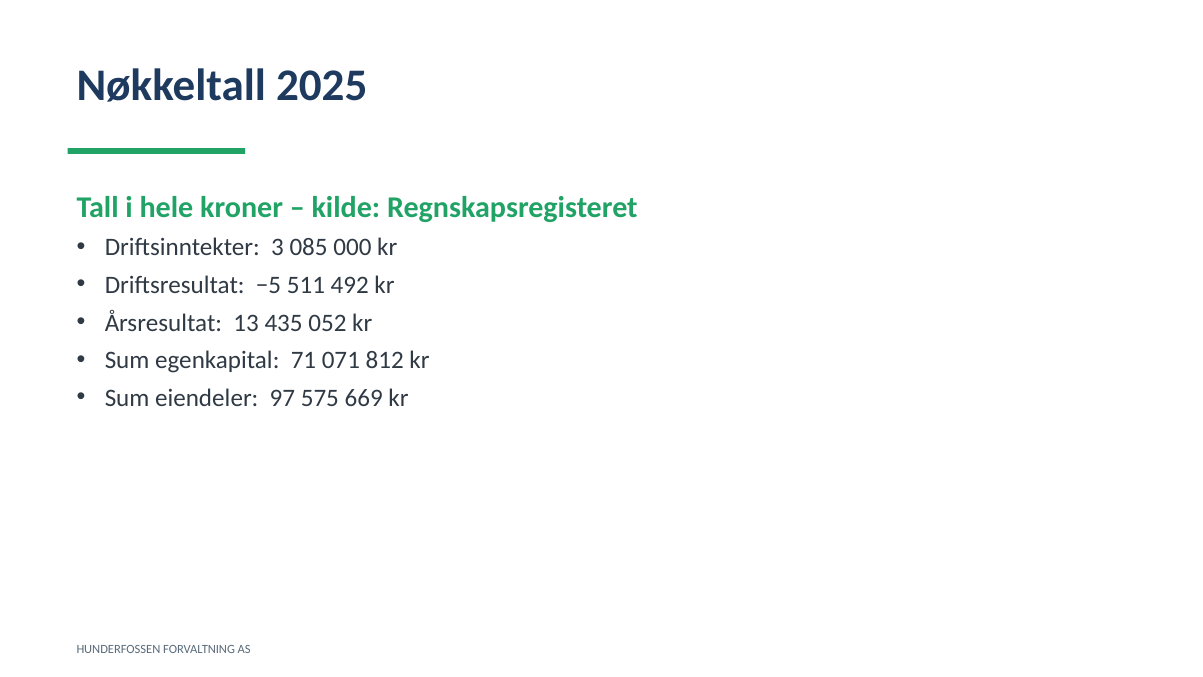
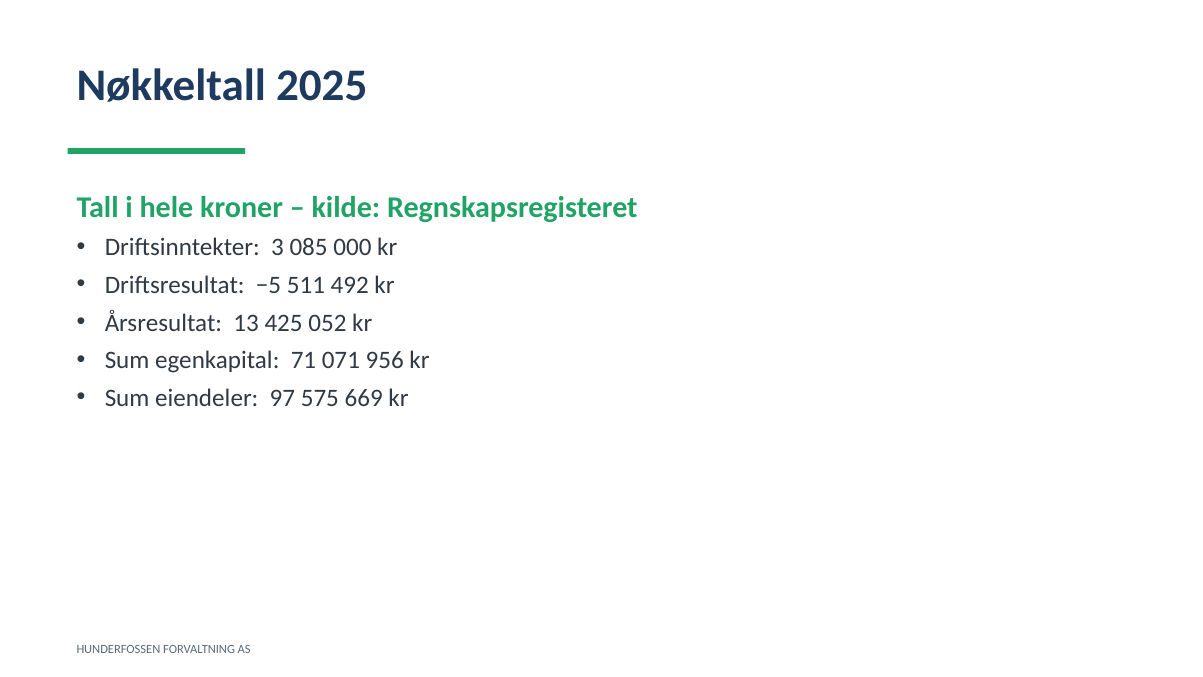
435: 435 -> 425 (284, 323)
812: 812 -> 956 (385, 360)
